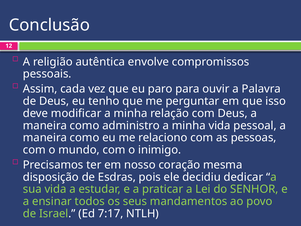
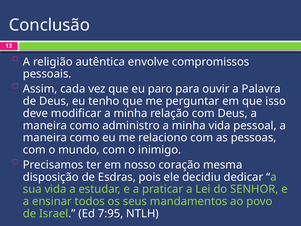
7:17: 7:17 -> 7:95 (111, 213)
